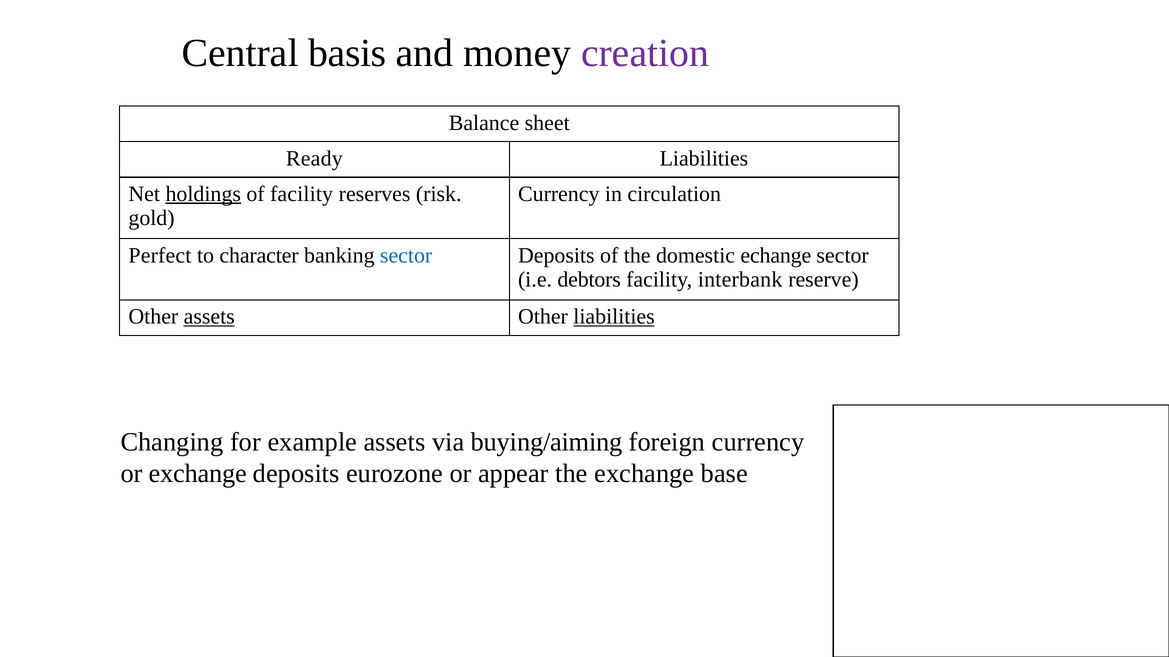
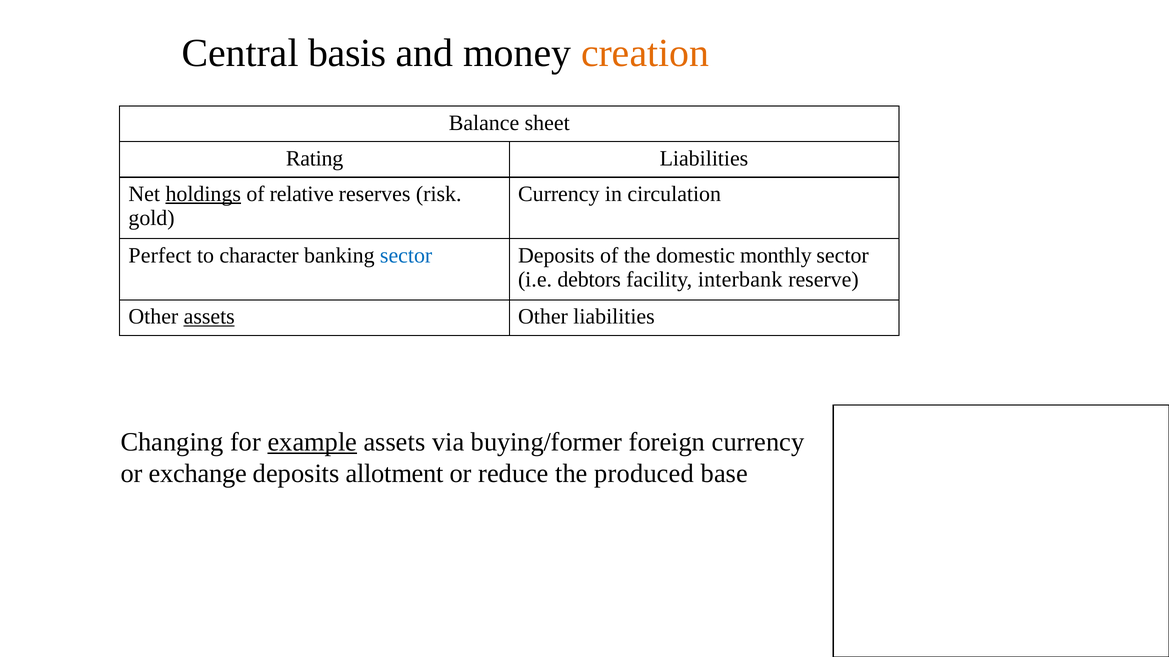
creation colour: purple -> orange (645, 53)
Ready: Ready -> Rating (315, 159)
of facility: facility -> relative (302, 194)
echange: echange -> monthly (776, 256)
liabilities underline: present -> none (614, 317)
example underline: none -> present (312, 442)
buying/aiming: buying/aiming -> buying/former (547, 442)
eurozone: eurozone -> allotment (395, 474)
appear: appear -> reduce (513, 474)
the exchange: exchange -> produced (644, 474)
